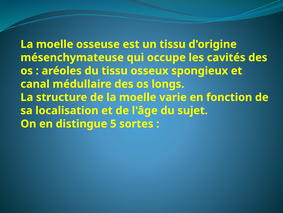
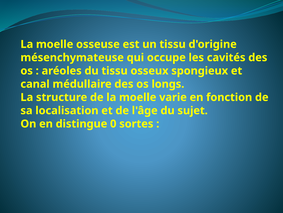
5: 5 -> 0 (113, 123)
